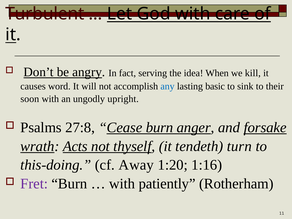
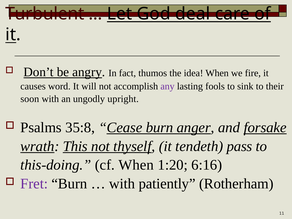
God with: with -> deal (193, 14)
serving: serving -> thumos (153, 73)
kill: kill -> fire (253, 73)
any colour: blue -> purple (168, 86)
basic: basic -> fools (215, 86)
27:8: 27:8 -> 35:8 (80, 127)
Acts: Acts -> This (75, 146)
turn: turn -> pass (239, 146)
cf Away: Away -> When (136, 165)
1:16: 1:16 -> 6:16 (207, 165)
